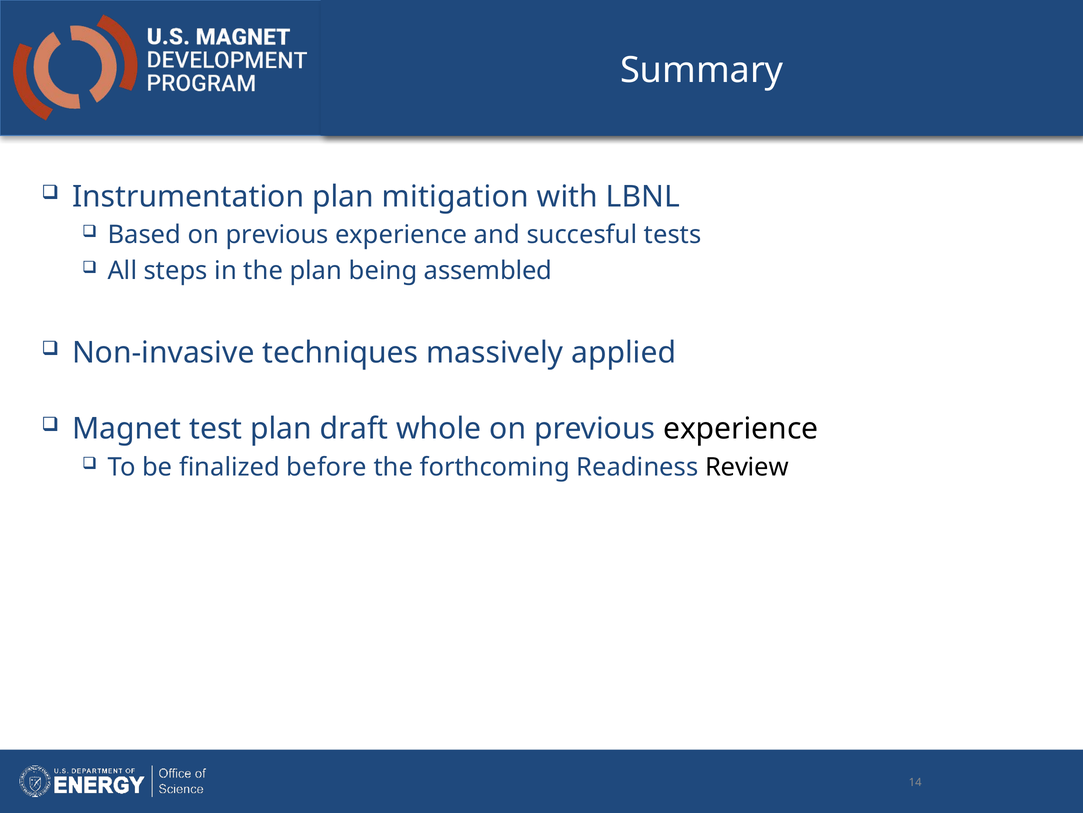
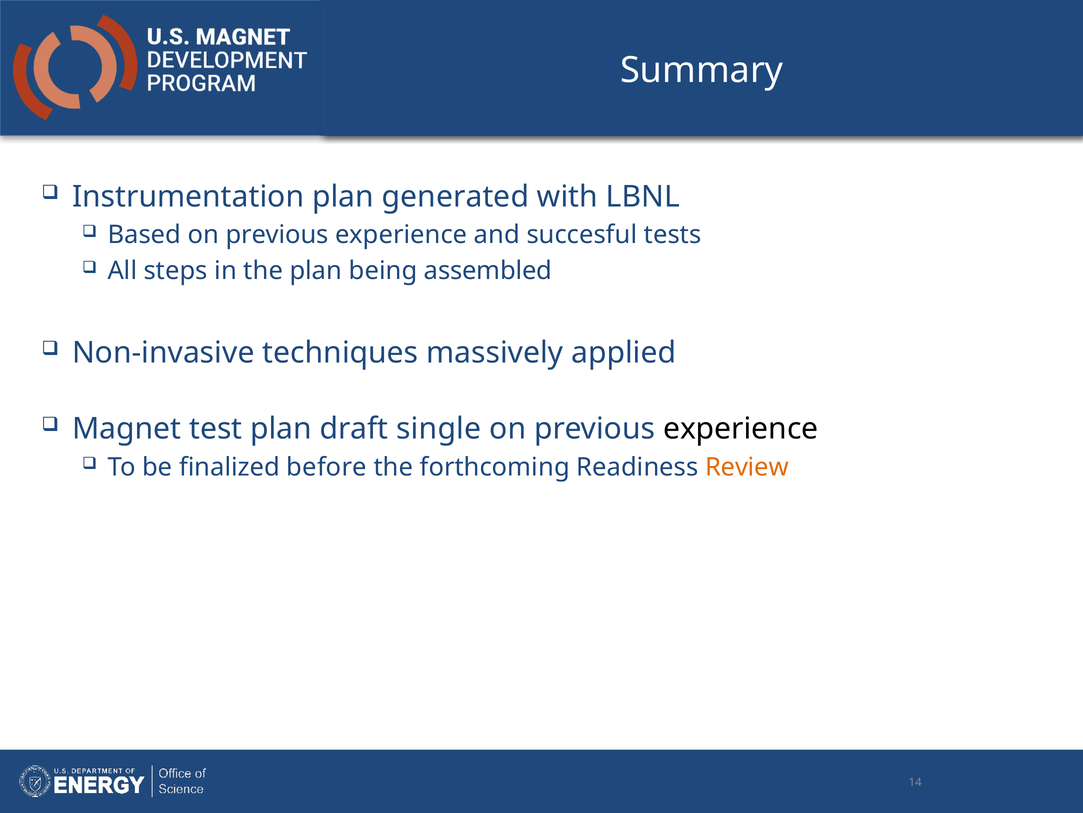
mitigation: mitigation -> generated (455, 197)
whole: whole -> single (439, 428)
Review colour: black -> orange (747, 467)
